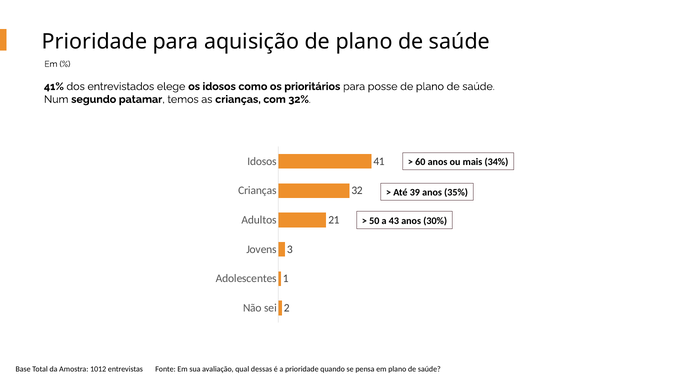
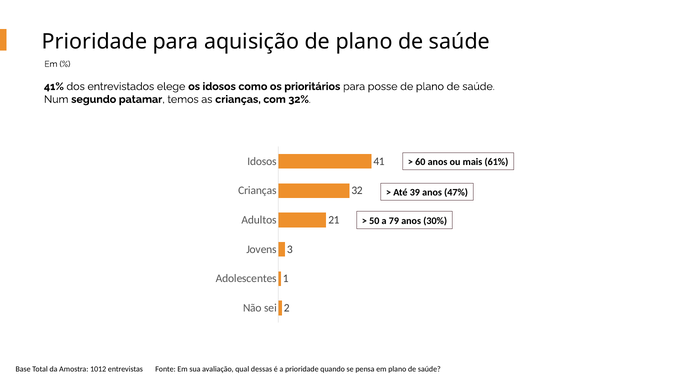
34%: 34% -> 61% (496, 162)
35%: 35% -> 47% (456, 193)
43: 43 -> 79 (394, 221)
